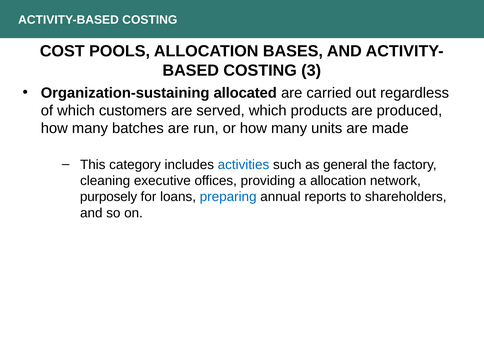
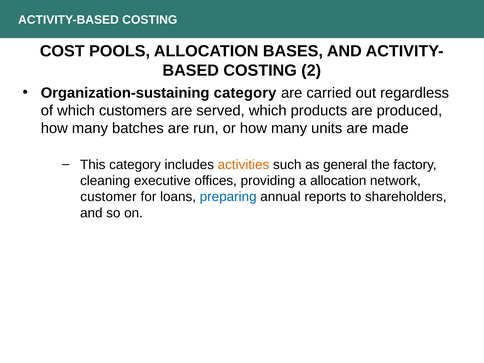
3: 3 -> 2 (311, 71)
Organization-sustaining allocated: allocated -> category (245, 93)
activities colour: blue -> orange (243, 165)
purposely: purposely -> customer (108, 197)
